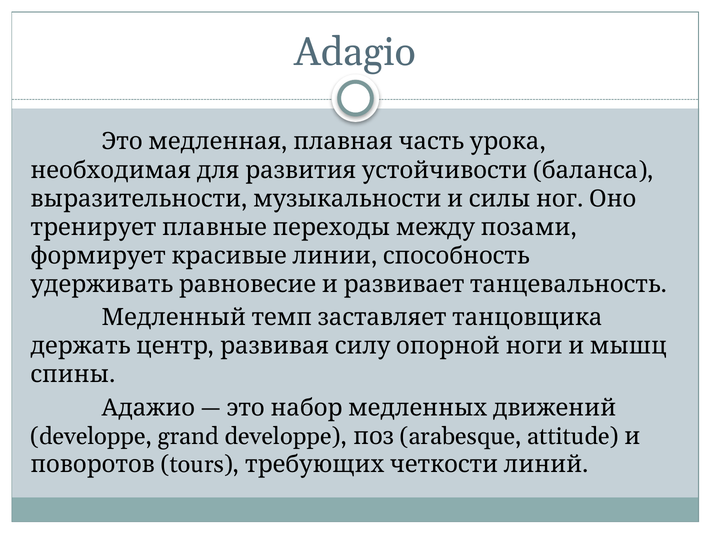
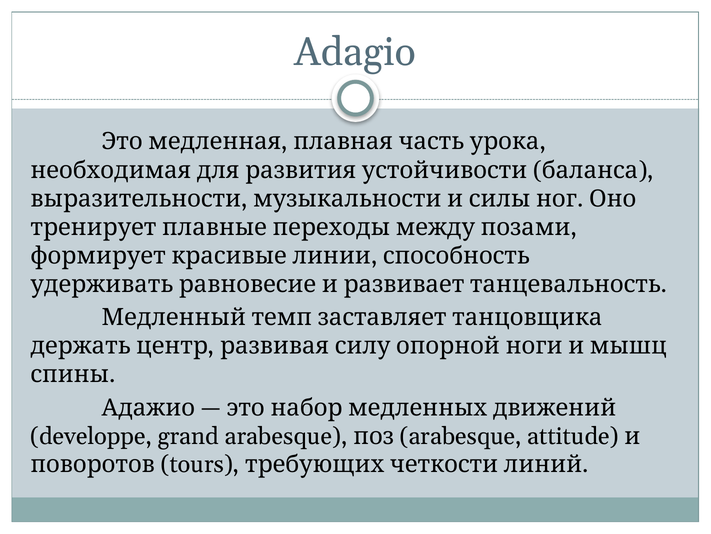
grand developpe: developpe -> arabesque (286, 436)
